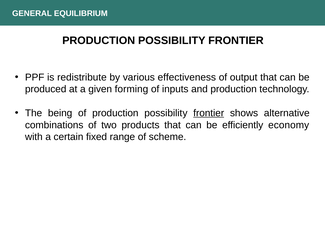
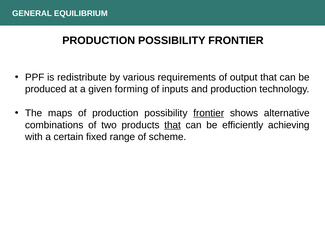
effectiveness: effectiveness -> requirements (187, 77)
being: being -> maps (60, 113)
that underline: none -> present (173, 125)
economy: economy -> achieving (289, 125)
